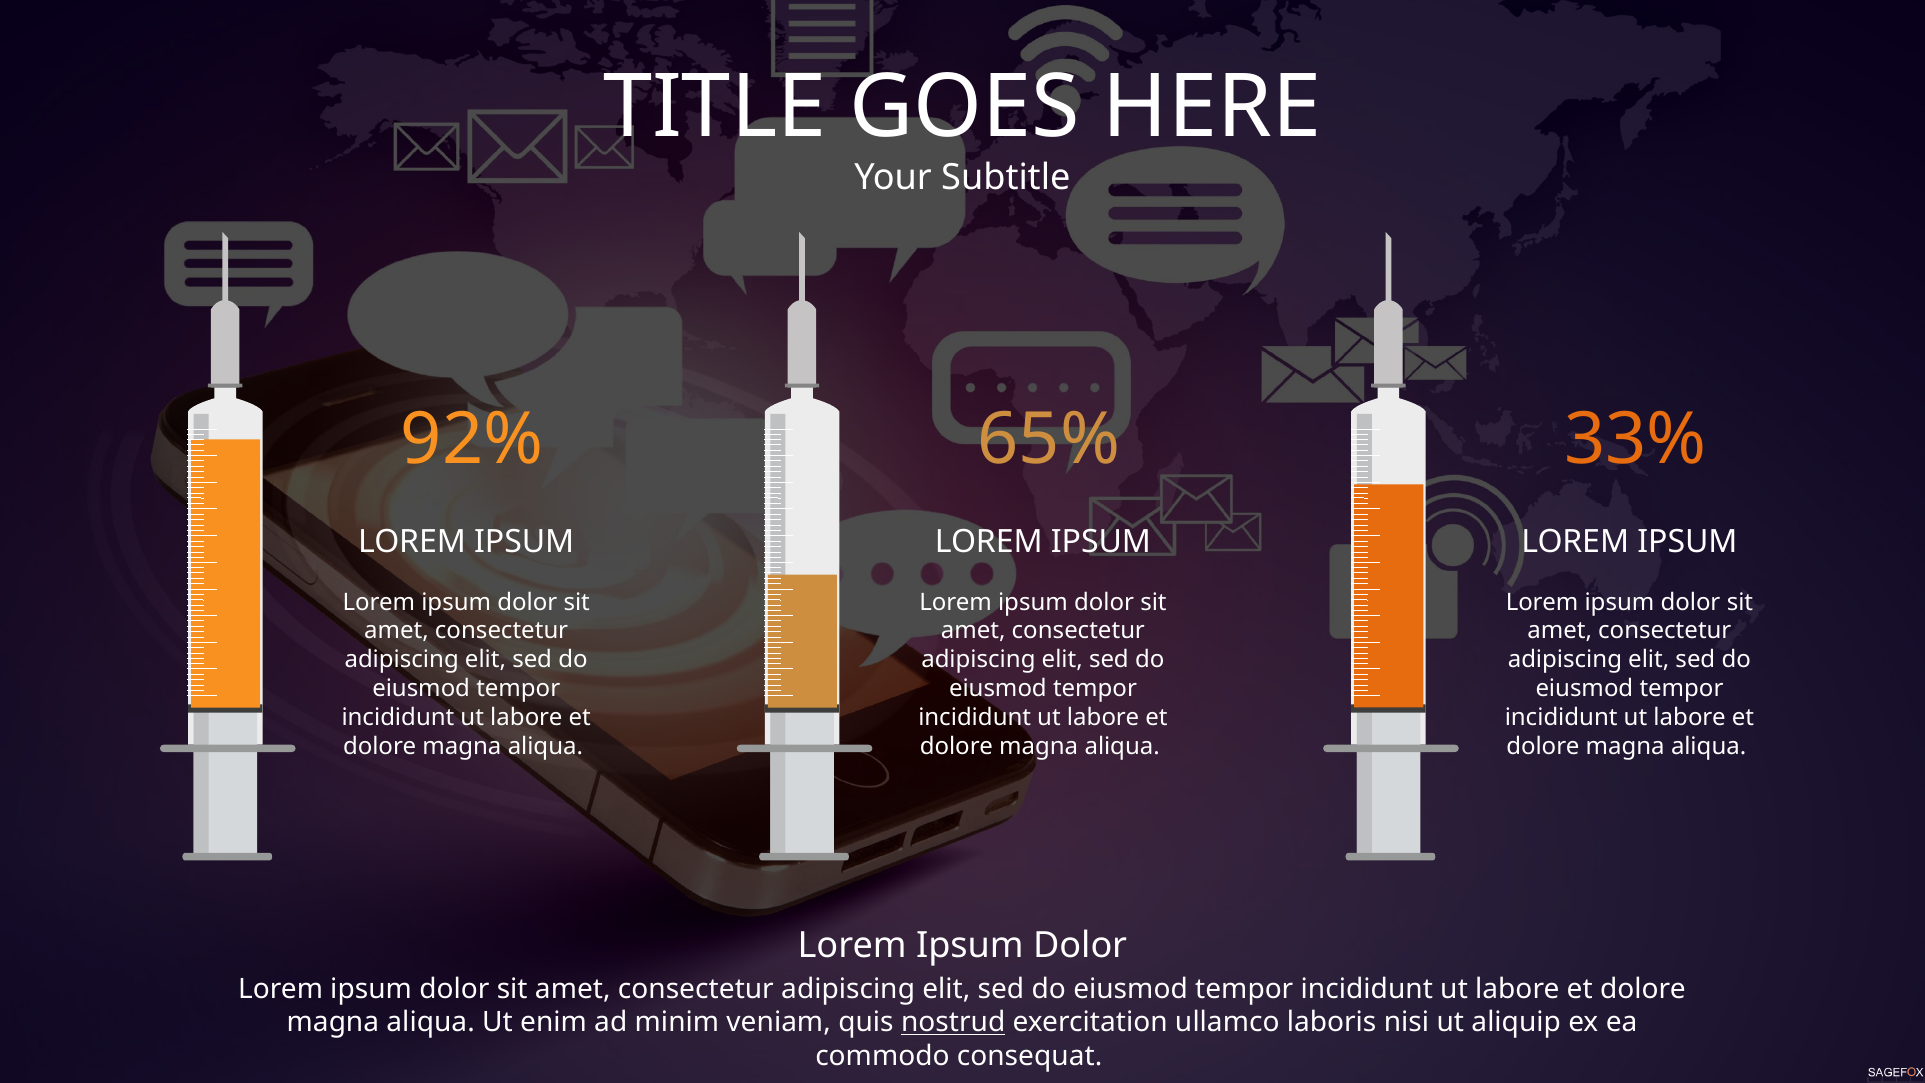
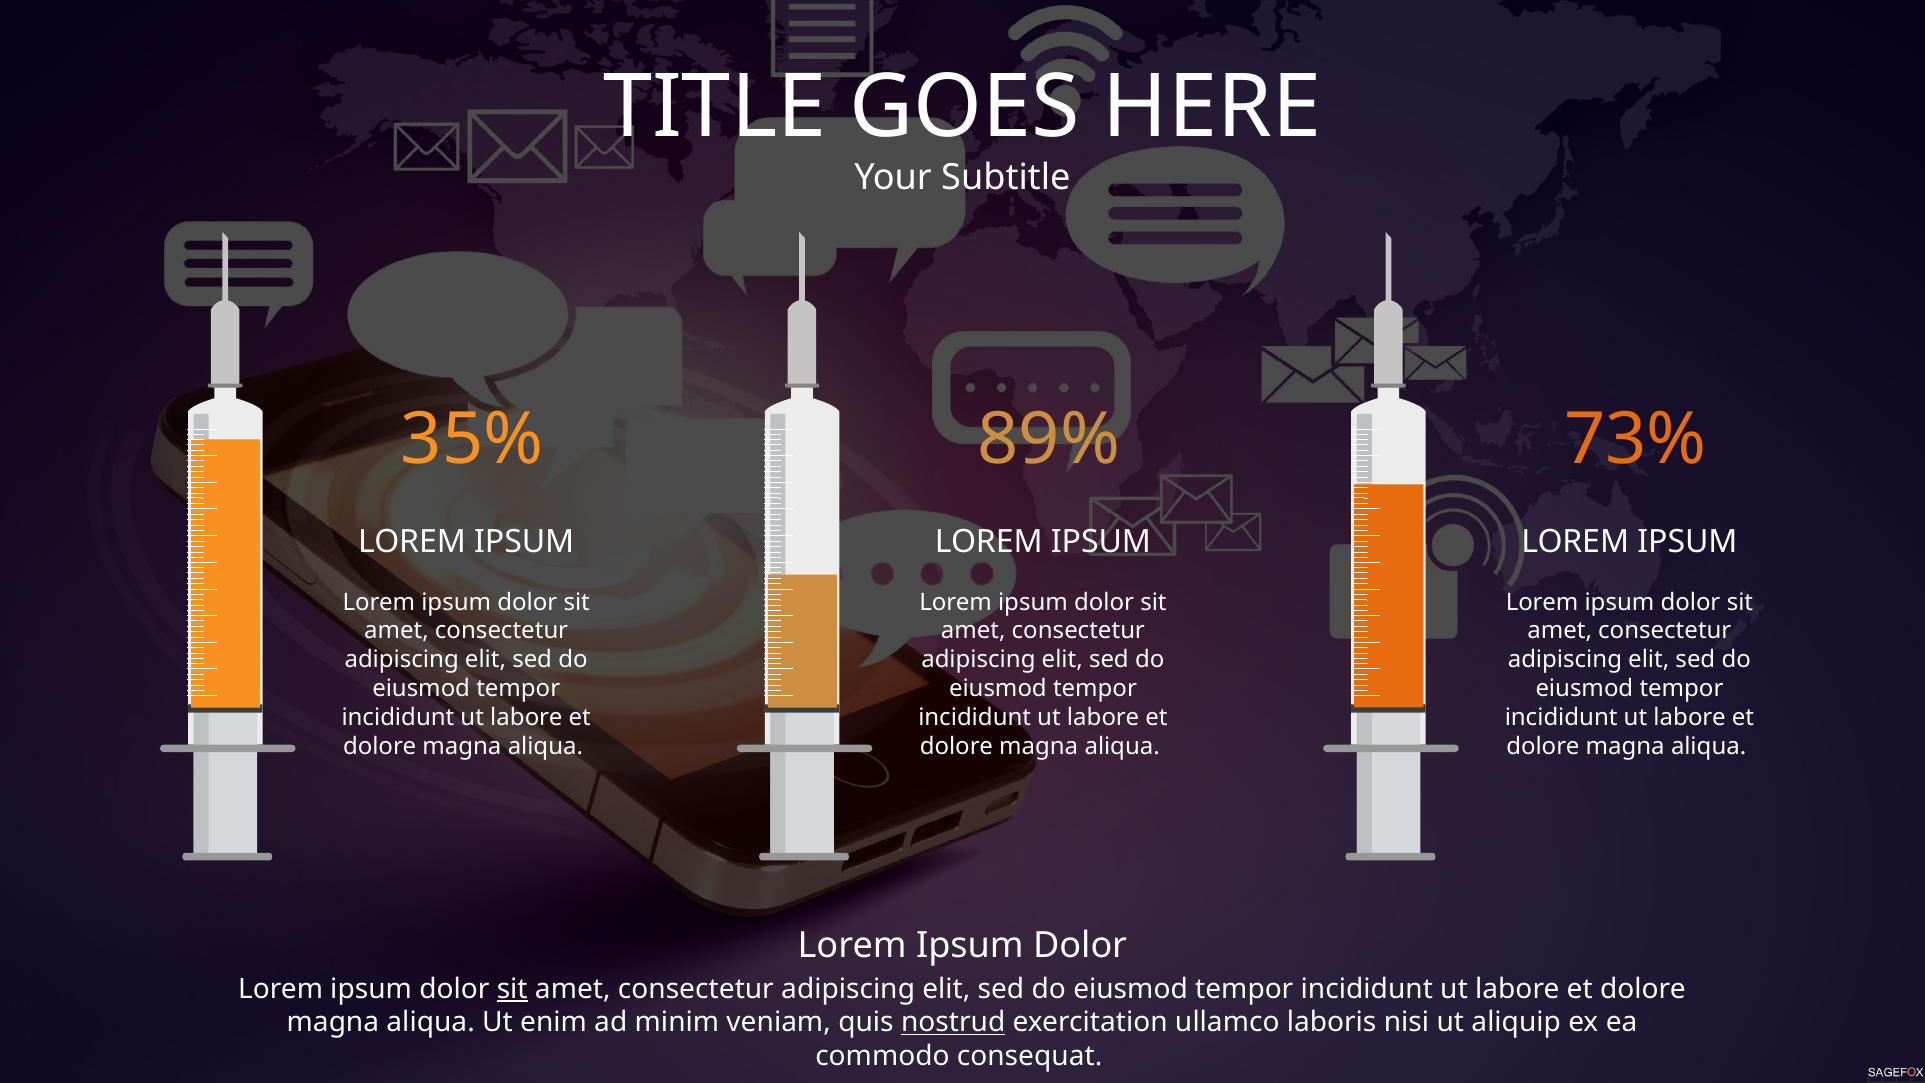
92%: 92% -> 35% (472, 440)
65%: 65% -> 89% (1049, 440)
33%: 33% -> 73% (1635, 440)
sit underline: none -> present (512, 989)
